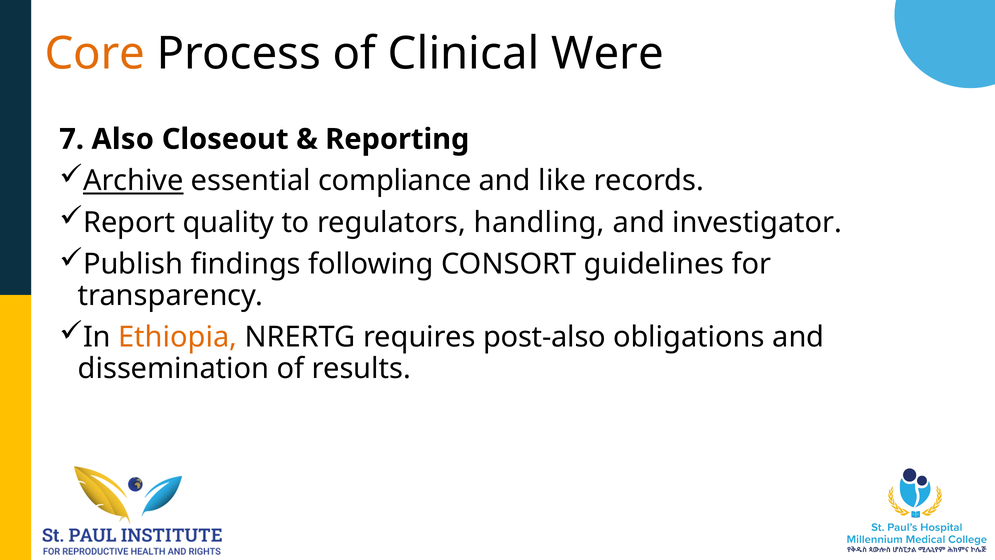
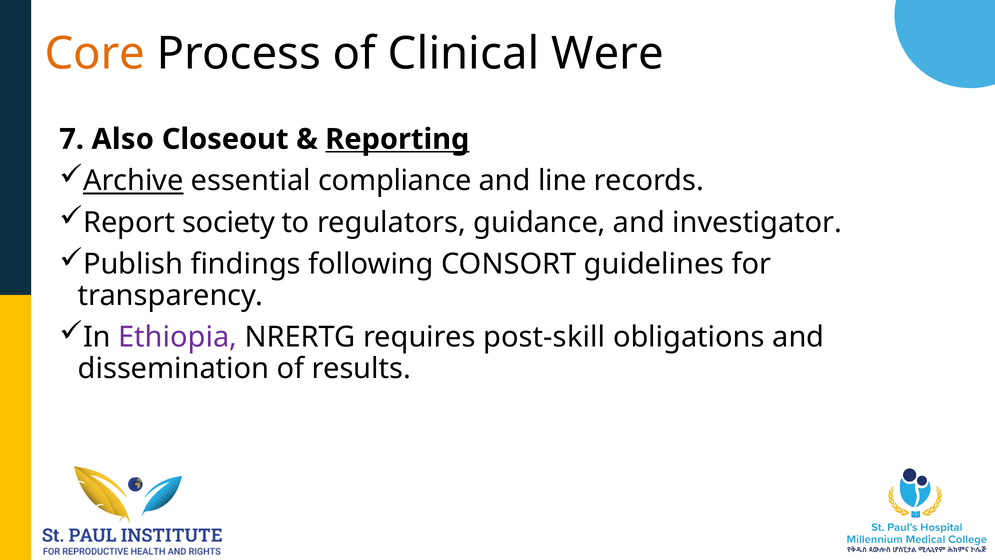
Reporting underline: none -> present (397, 139)
like: like -> line (562, 181)
quality: quality -> society (229, 222)
handling: handling -> guidance (539, 222)
Ethiopia colour: orange -> purple (178, 337)
post‑also: post‑also -> post‑skill (544, 337)
